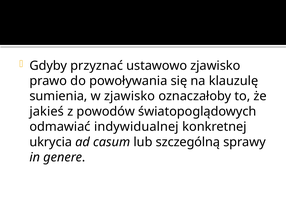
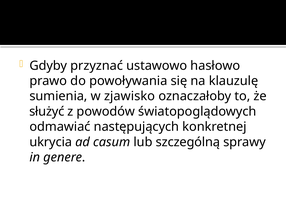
ustawowo zjawisko: zjawisko -> hasłowo (215, 65)
jakieś: jakieś -> służyć (47, 111)
indywidualnej: indywidualnej -> następujących (136, 126)
